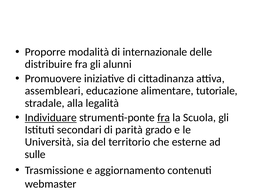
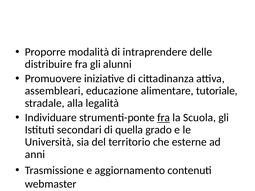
internazionale: internazionale -> intraprendere (155, 52)
Individuare underline: present -> none (51, 118)
parità: parità -> quella (129, 130)
sulle: sulle -> anni (35, 154)
